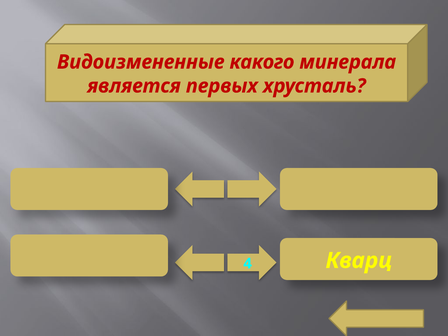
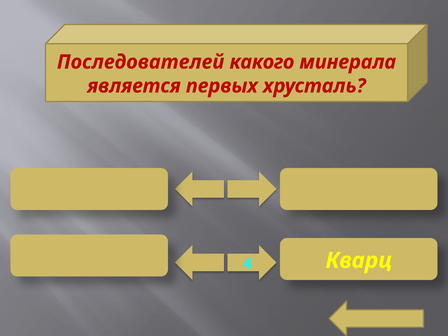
Видоизмененные: Видоизмененные -> Последователей (141, 62)
